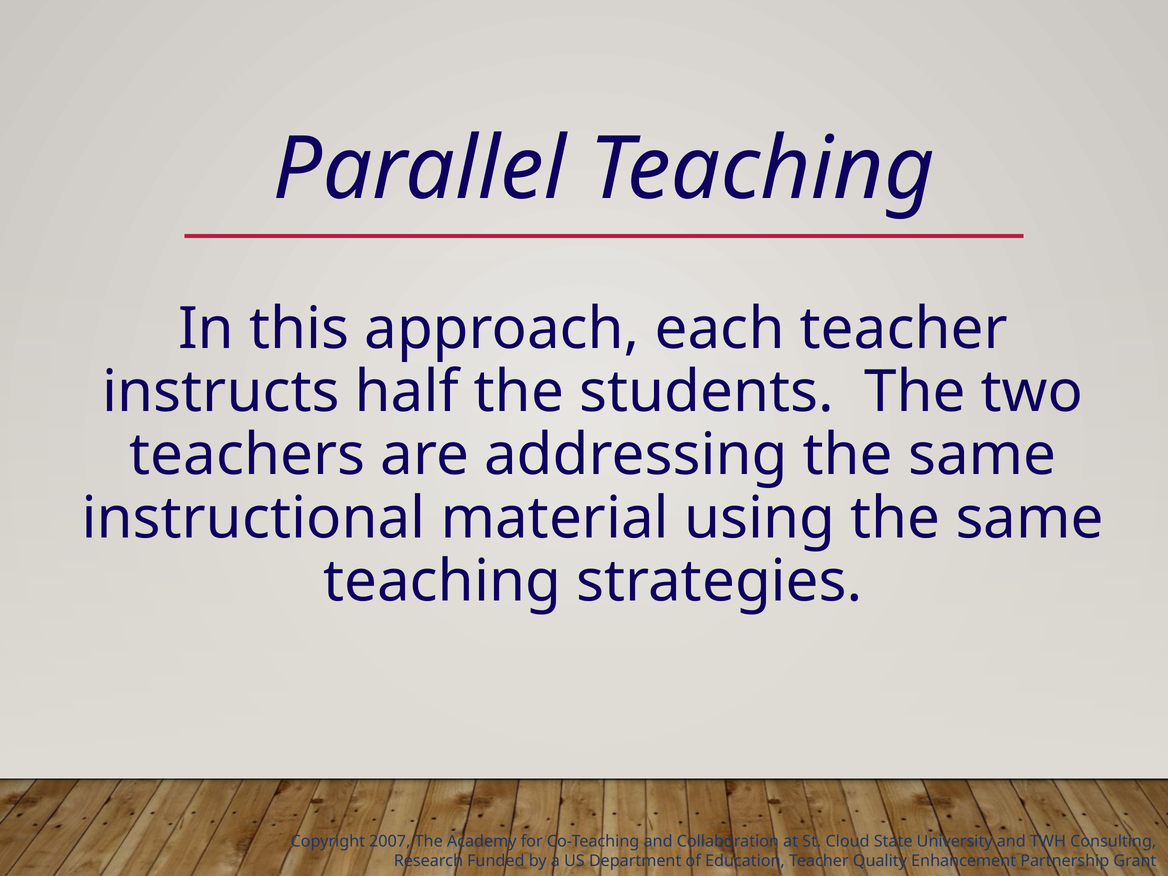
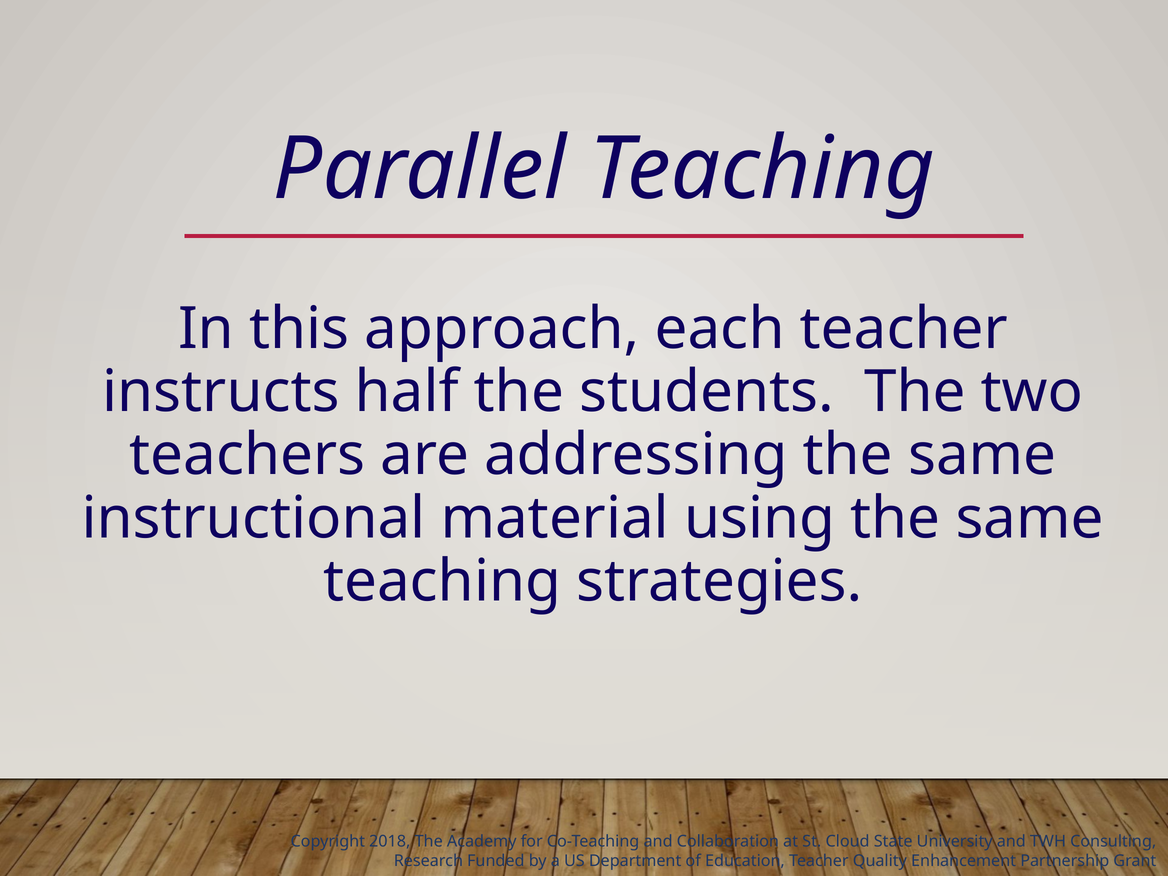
2007: 2007 -> 2018 (390, 842)
